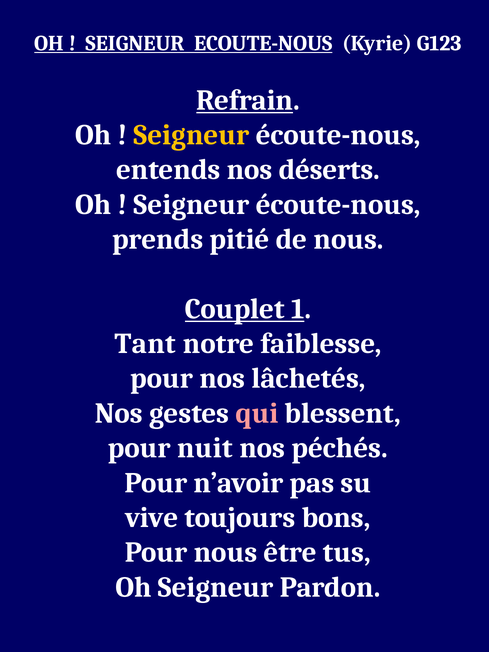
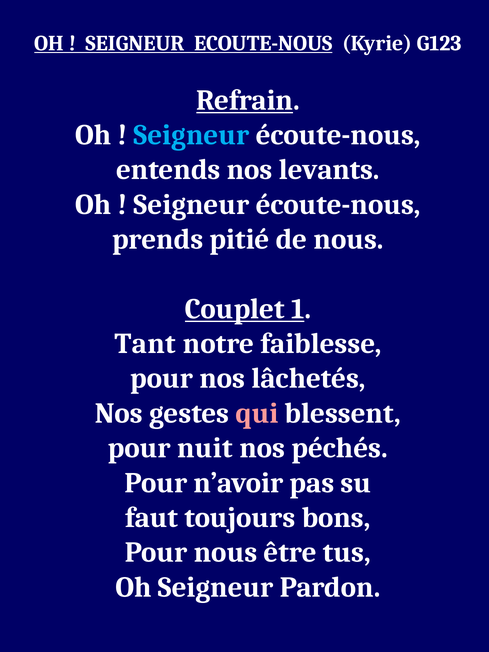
Seigneur colour: yellow -> light blue (191, 135)
déserts: déserts -> levants (329, 170)
vive: vive -> faut (152, 518)
